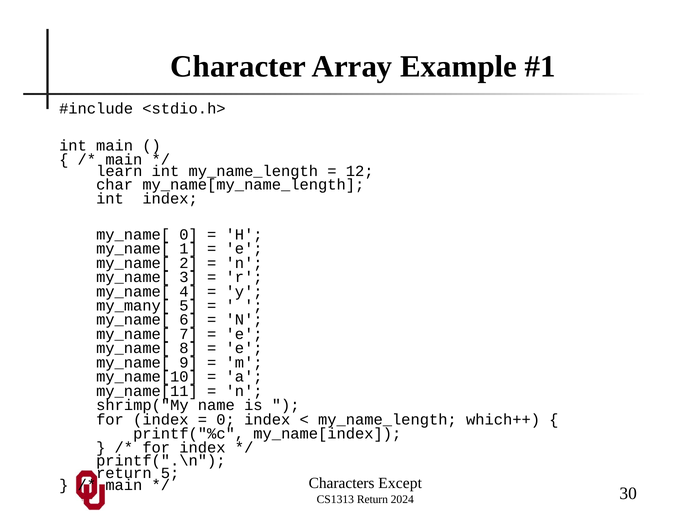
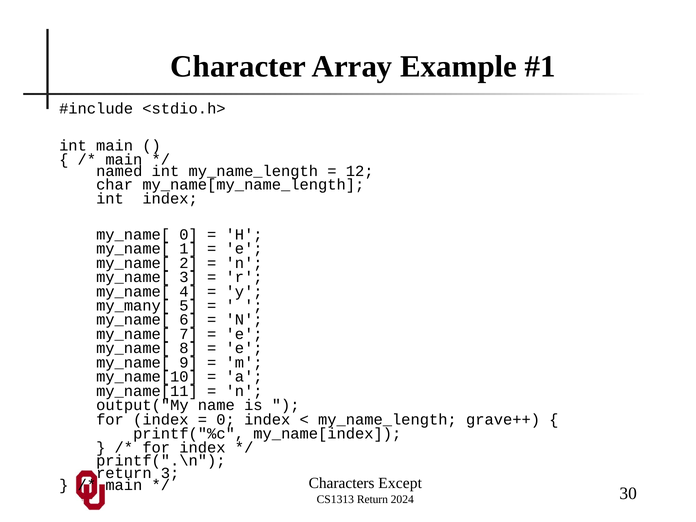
learn: learn -> named (119, 171)
shrimp("My: shrimp("My -> output("My (142, 405)
which++: which++ -> grave++ (503, 419)
return 5: 5 -> 3 (170, 473)
